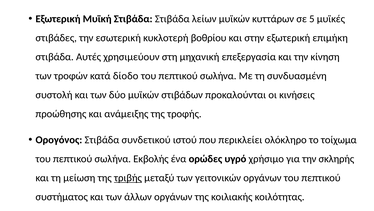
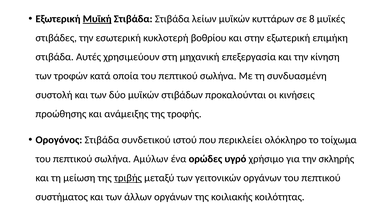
Μυϊκή underline: none -> present (97, 19)
5: 5 -> 8 (312, 19)
δίοδο: δίοδο -> οποία (126, 76)
Εκβολής: Εκβολής -> Αμύλων (151, 158)
